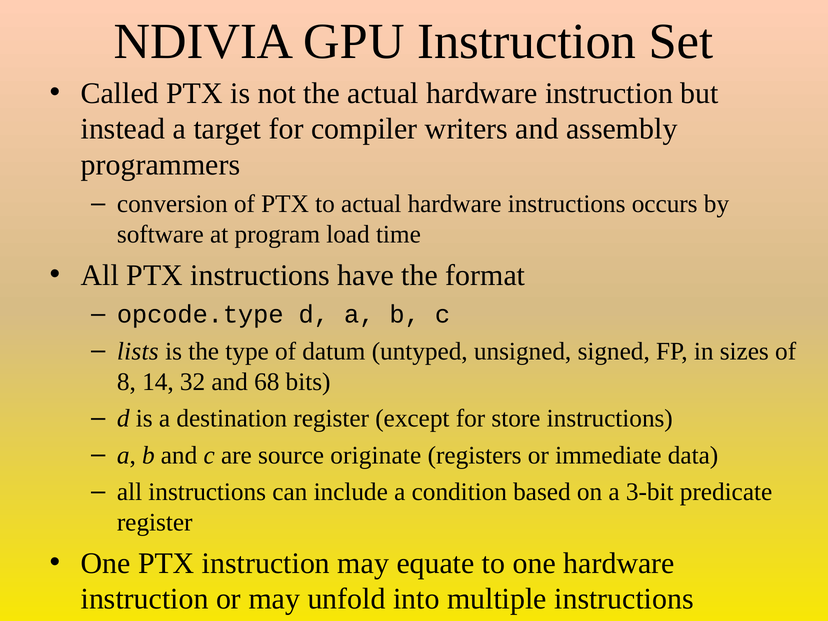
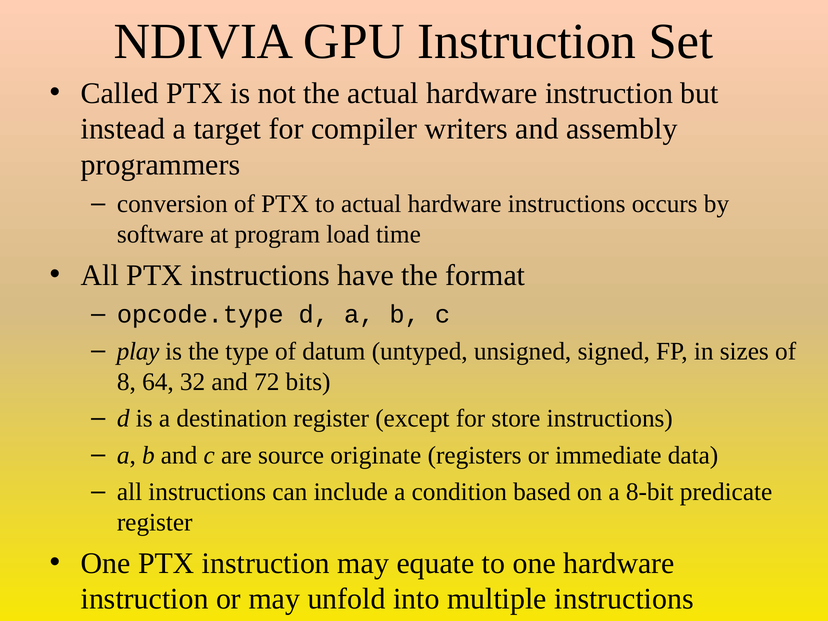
lists: lists -> play (138, 351)
14: 14 -> 64 (158, 382)
68: 68 -> 72 (267, 382)
3-bit: 3-bit -> 8-bit (650, 492)
